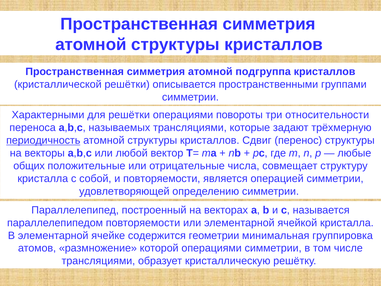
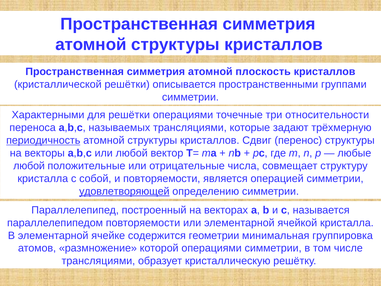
подгруппа: подгруппа -> плоскость (263, 72)
повороты: повороты -> точечные (239, 115)
общих: общих -> любой (29, 166)
удовлетворяющей underline: none -> present (124, 191)
